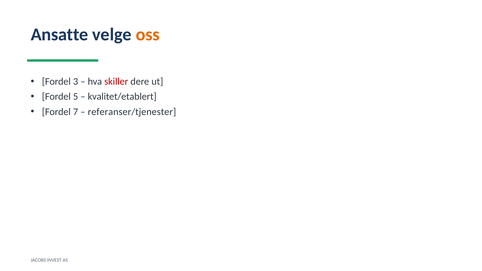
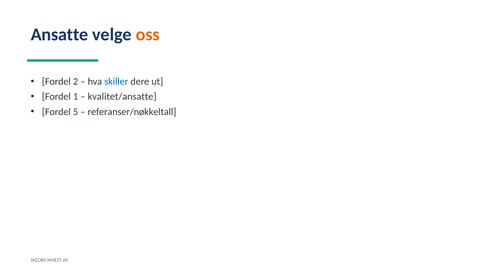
3: 3 -> 2 (76, 82)
skiller colour: red -> blue (116, 82)
5: 5 -> 1 (76, 97)
kvalitet/etablert: kvalitet/etablert -> kvalitet/ansatte (122, 97)
7: 7 -> 5 (76, 112)
referanser/tjenester: referanser/tjenester -> referanser/nøkkeltall (132, 112)
